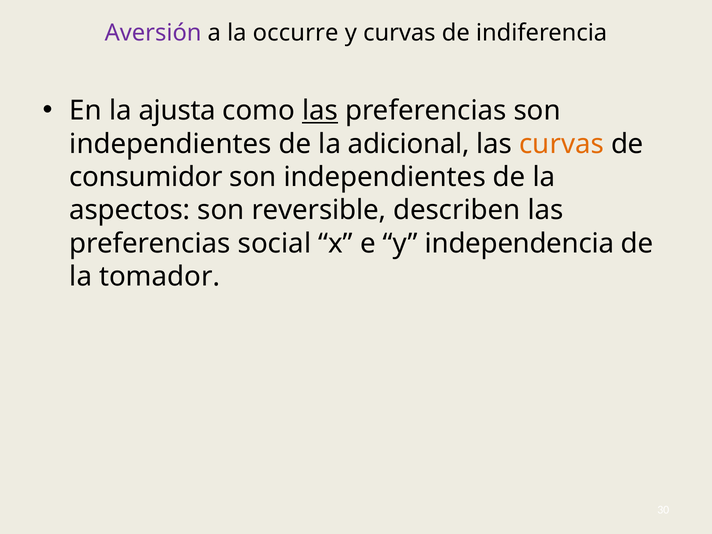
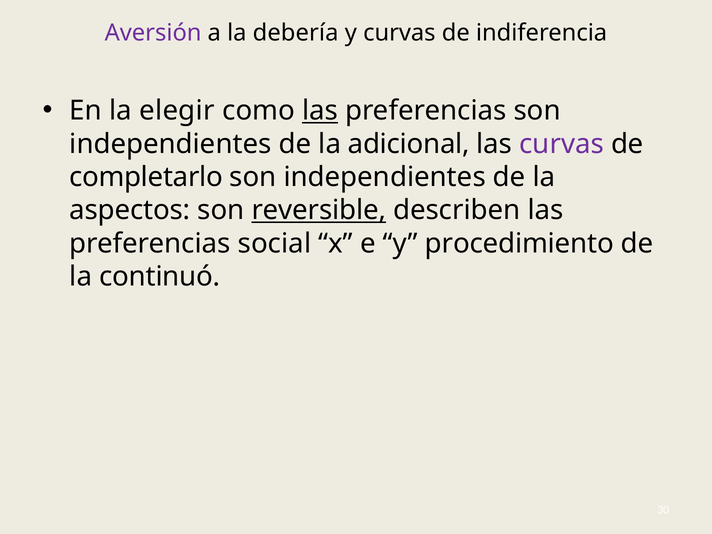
occurre: occurre -> debería (296, 33)
ajusta: ajusta -> elegir (177, 111)
curvas colour: orange -> purple (562, 144)
consumidor: consumidor -> completarlo (146, 177)
reversible underline: none -> present (319, 210)
independencia: independencia -> procedimiento (519, 243)
tomador: tomador -> continuó (160, 277)
